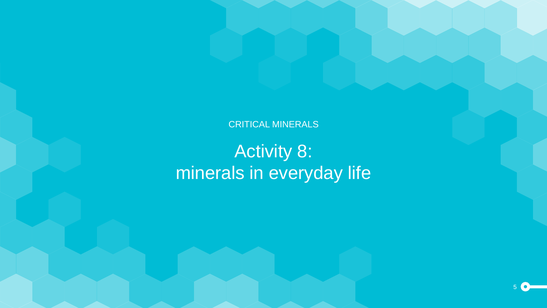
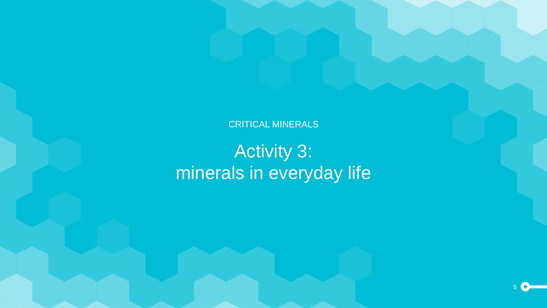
8: 8 -> 3 (305, 151)
